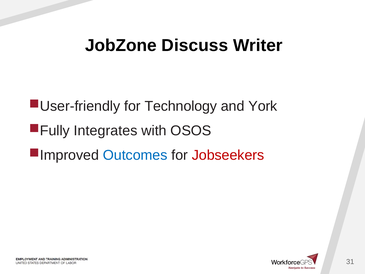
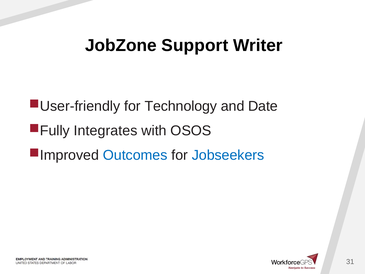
Discuss: Discuss -> Support (195, 45)
York: York -> Date (263, 106)
Jobseekers colour: red -> blue (228, 155)
